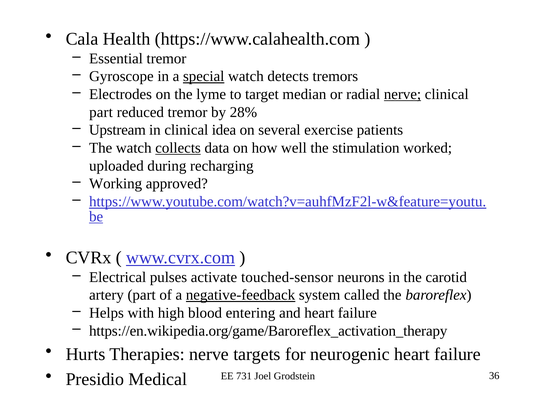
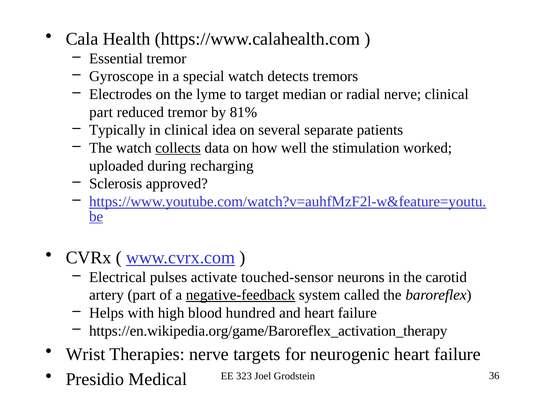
special underline: present -> none (204, 76)
nerve underline: present -> none (402, 94)
28%: 28% -> 81% (243, 112)
Upstream: Upstream -> Typically (117, 130)
exercise: exercise -> separate (329, 130)
Working: Working -> Sclerosis (116, 184)
entering: entering -> hundred (250, 313)
Hurts: Hurts -> Wrist (86, 354)
731: 731 -> 323 (244, 376)
